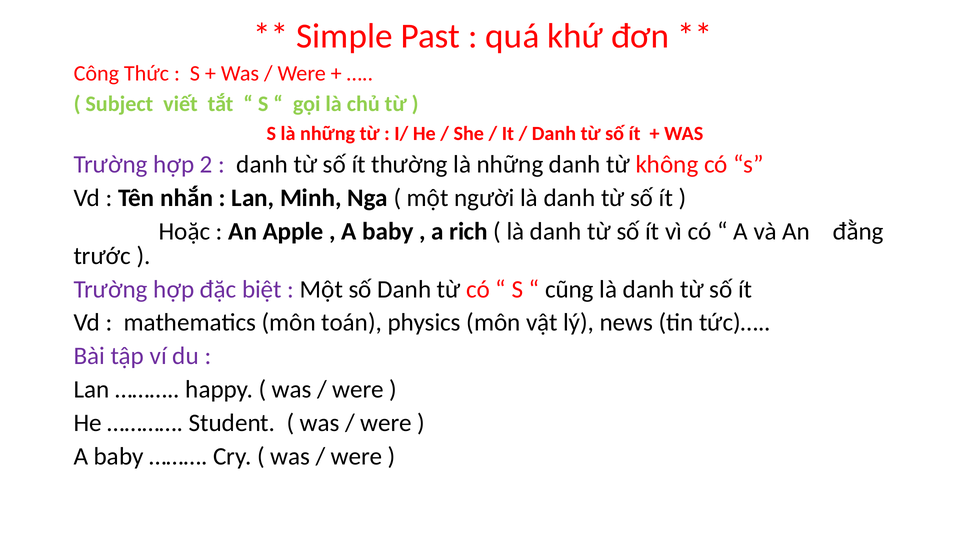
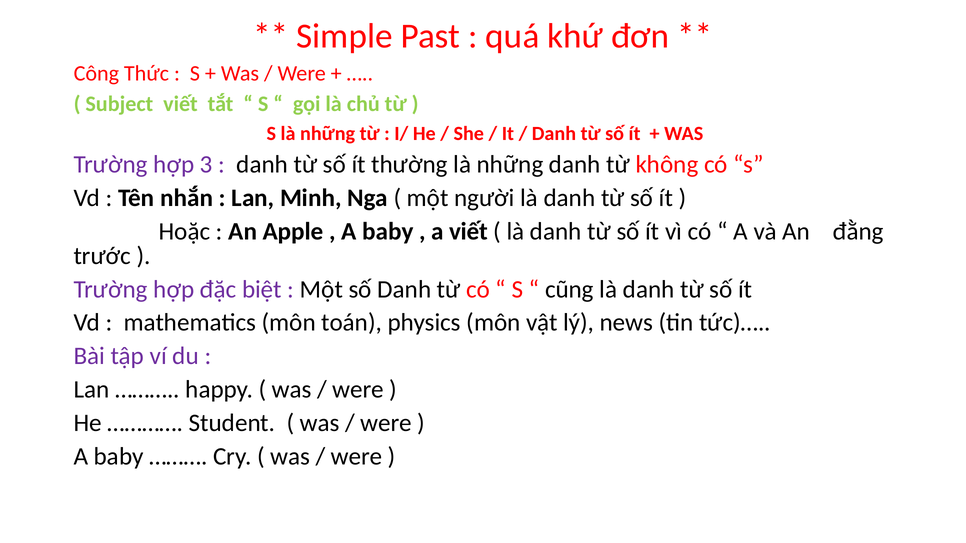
2: 2 -> 3 (206, 165)
a rich: rich -> viết (469, 231)
